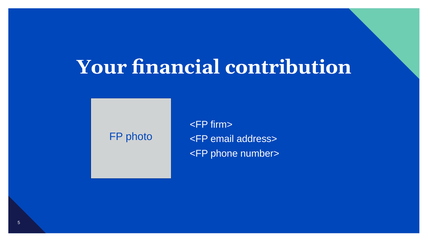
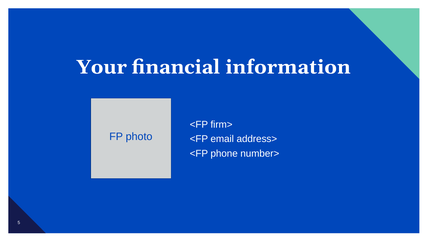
contribution: contribution -> information (288, 67)
